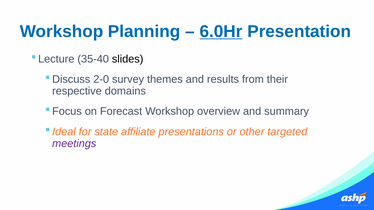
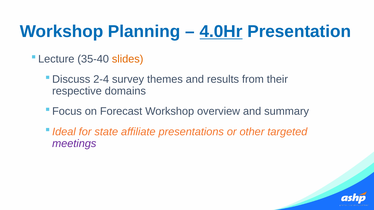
6.0Hr: 6.0Hr -> 4.0Hr (221, 31)
slides colour: black -> orange (128, 59)
2-0: 2-0 -> 2-4 (101, 79)
